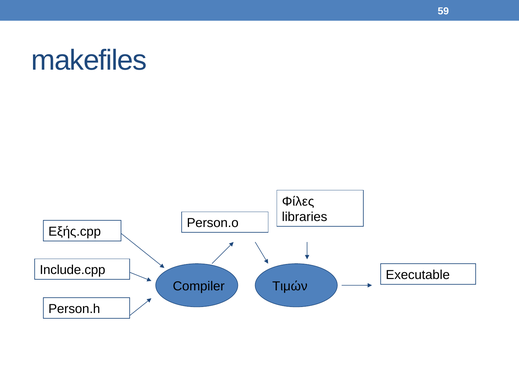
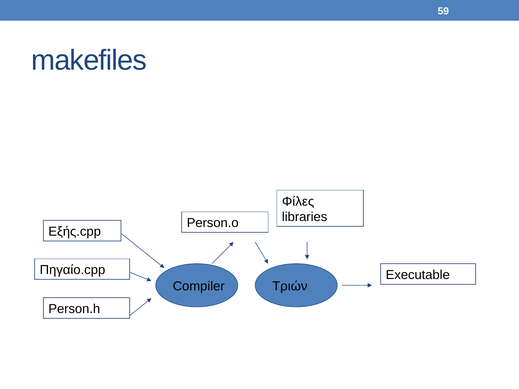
Include.cpp: Include.cpp -> Πηγαίο.cpp (72, 270)
Τιμών: Τιμών -> Τριών (290, 286)
